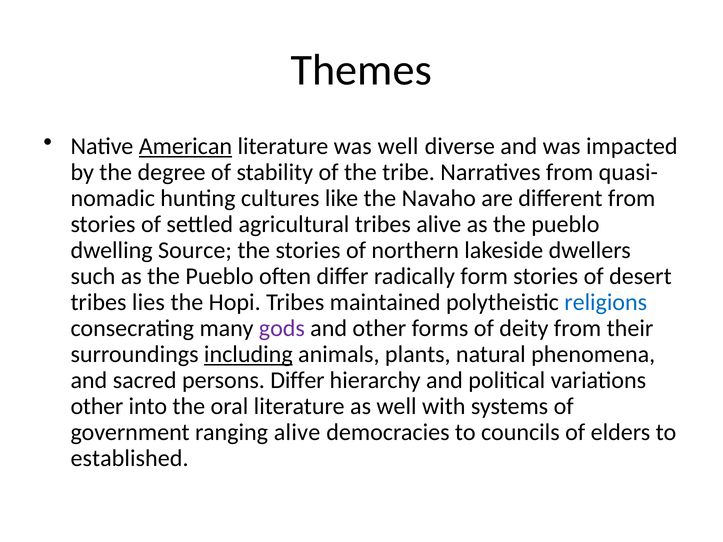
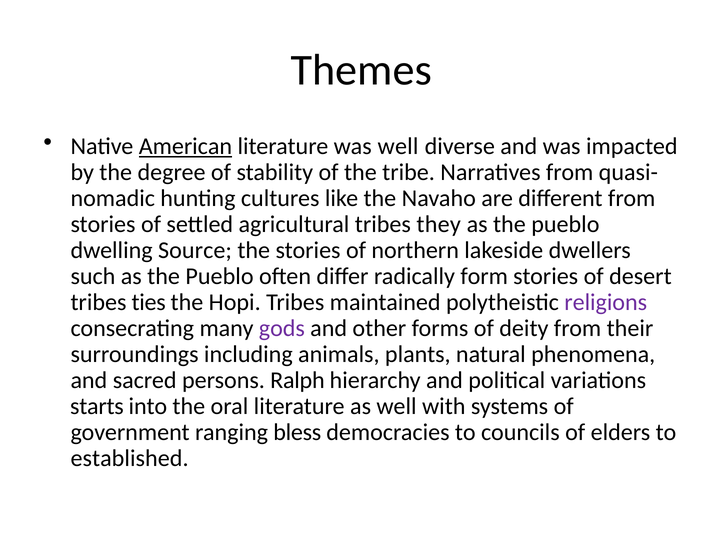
tribes alive: alive -> they (439, 224)
lies: lies -> ties (149, 302)
religions colour: blue -> purple (606, 302)
including underline: present -> none (248, 354)
persons Differ: Differ -> Ralph (297, 380)
other: other -> starts (97, 406)
ranging alive: alive -> bless (297, 432)
